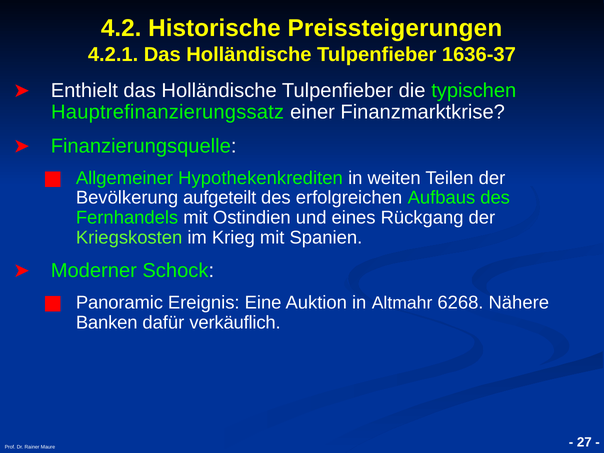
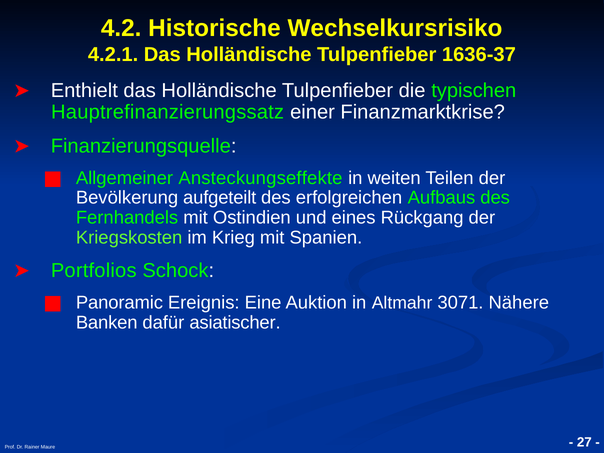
Preissteigerungen: Preissteigerungen -> Wechselkursrisiko (395, 28)
Hypothekenkrediten: Hypothekenkrediten -> Ansteckungseffekte (260, 178)
Moderner: Moderner -> Portfolios (94, 271)
6268: 6268 -> 3071 (460, 303)
verkäuflich: verkäuflich -> asiatischer (235, 322)
